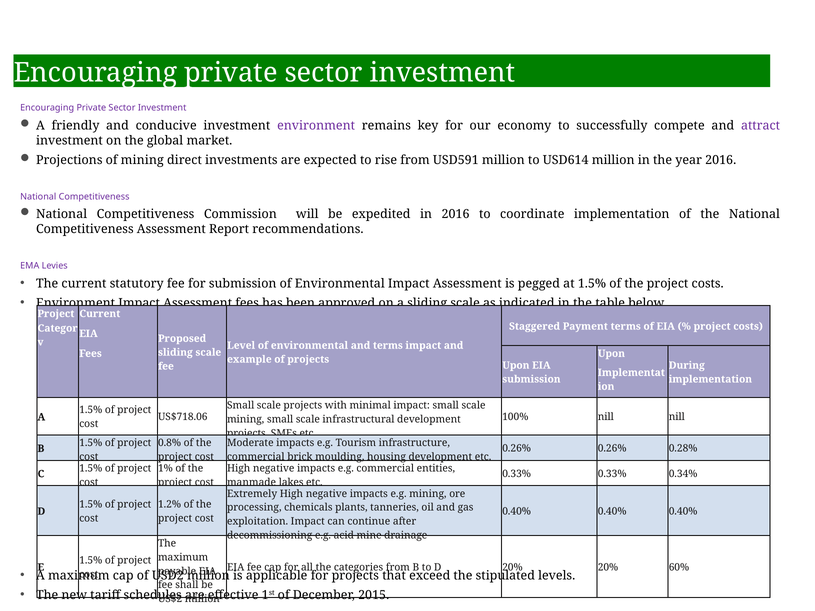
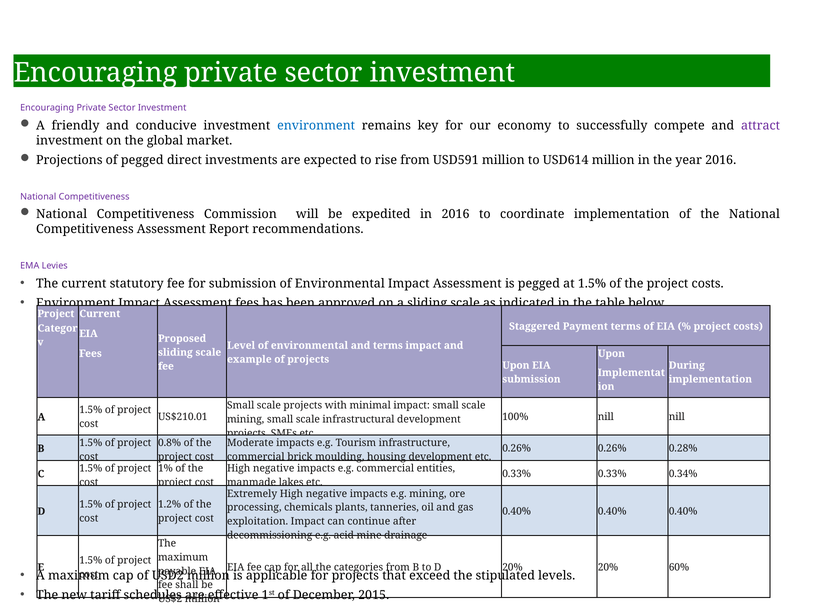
environment colour: purple -> blue (316, 126)
of mining: mining -> pegged (142, 160)
US$718.06: US$718.06 -> US$210.01 (183, 417)
